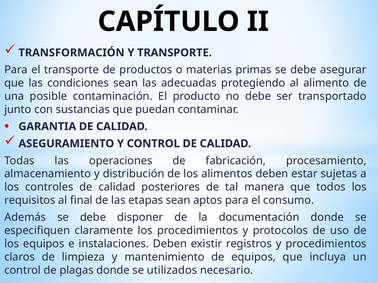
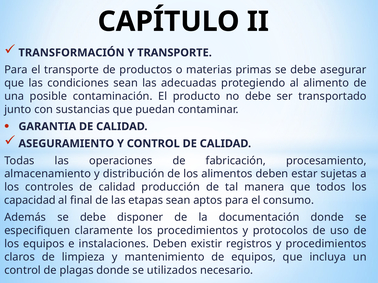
posteriores: posteriores -> producción (171, 187)
requisitos: requisitos -> capacidad (30, 201)
